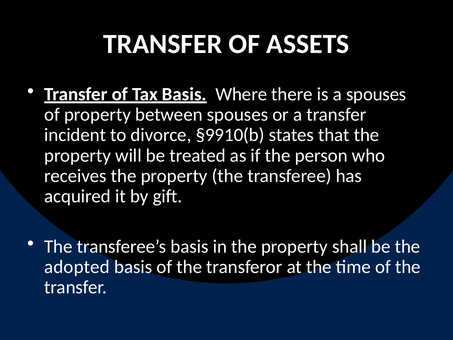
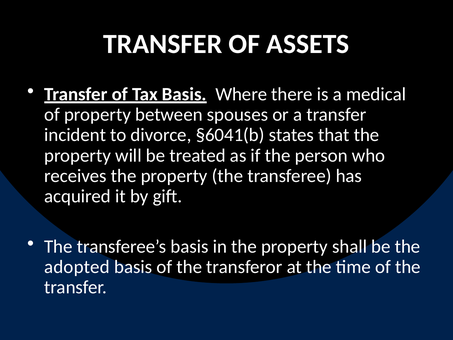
a spouses: spouses -> medical (376, 94)
§9910(b: §9910(b -> §6041(b (230, 135)
